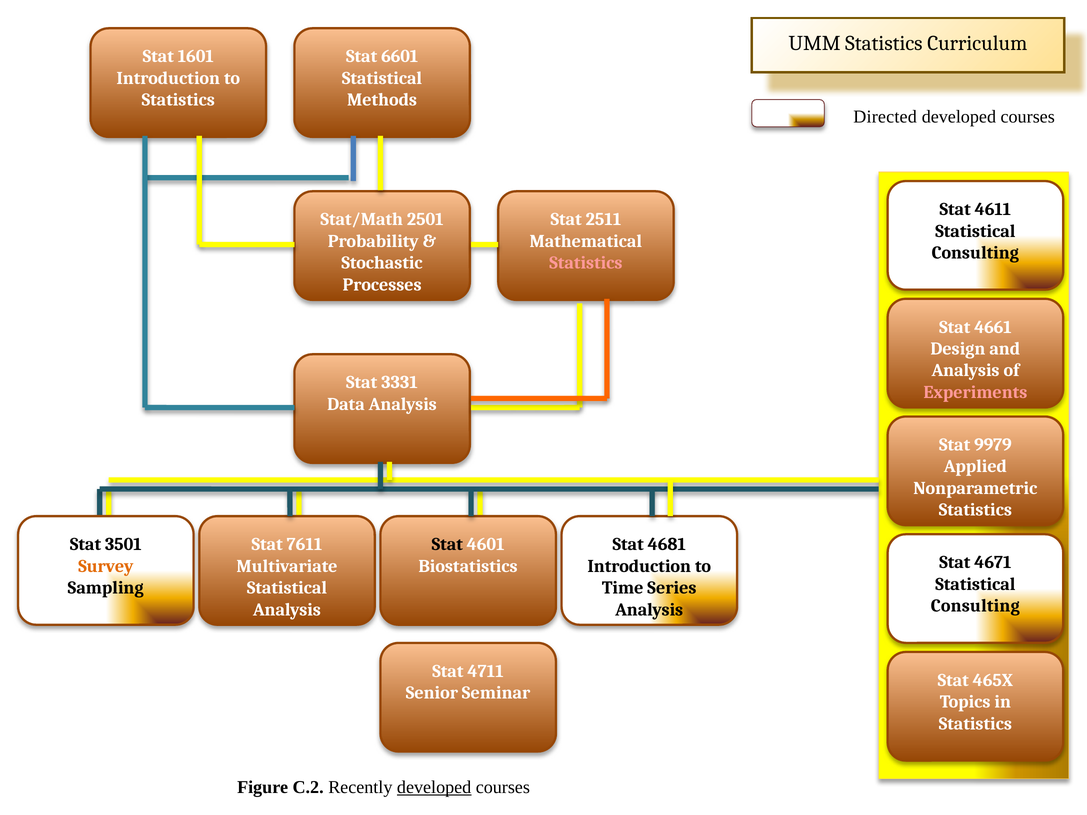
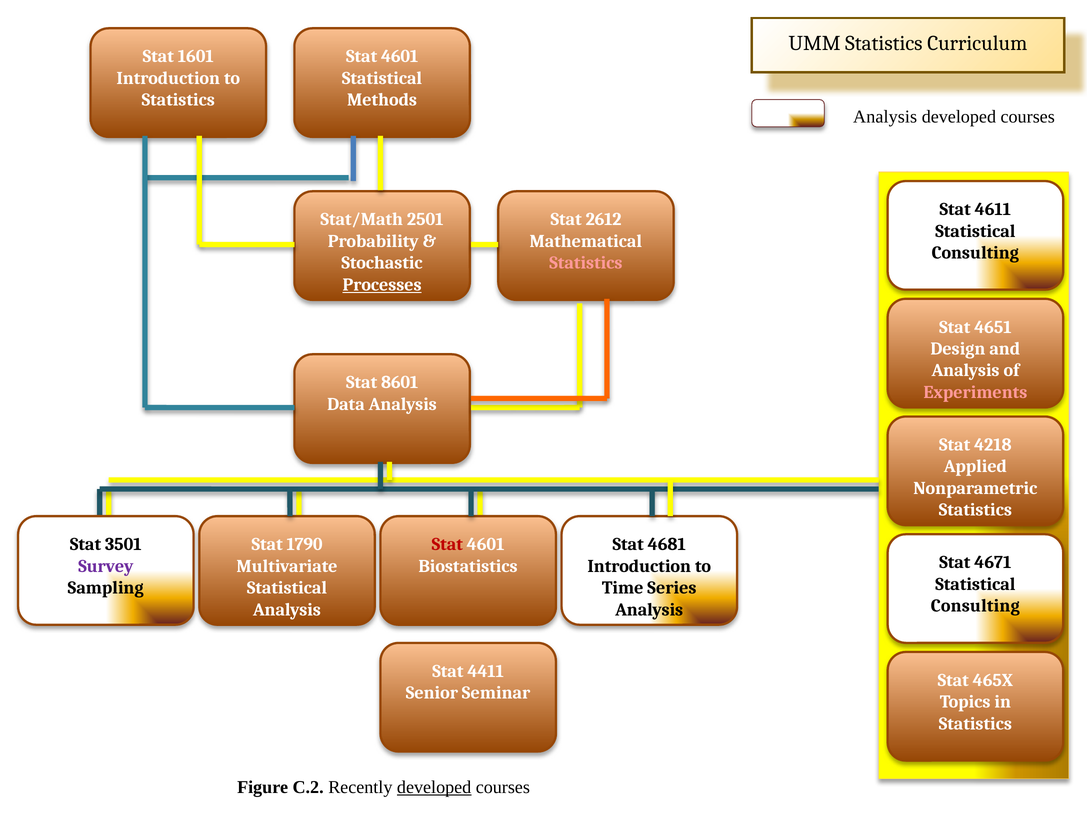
6601: 6601 -> 4601 (400, 57)
Directed: Directed -> Analysis (885, 117)
2511: 2511 -> 2612 (604, 220)
Processes underline: none -> present (382, 285)
4661: 4661 -> 4651 (993, 327)
3331: 3331 -> 8601 (400, 383)
9979: 9979 -> 4218 (993, 445)
7611: 7611 -> 1790 (305, 545)
Stat colour: black -> red (447, 545)
Survey colour: orange -> purple (106, 566)
4711: 4711 -> 4411 (486, 671)
